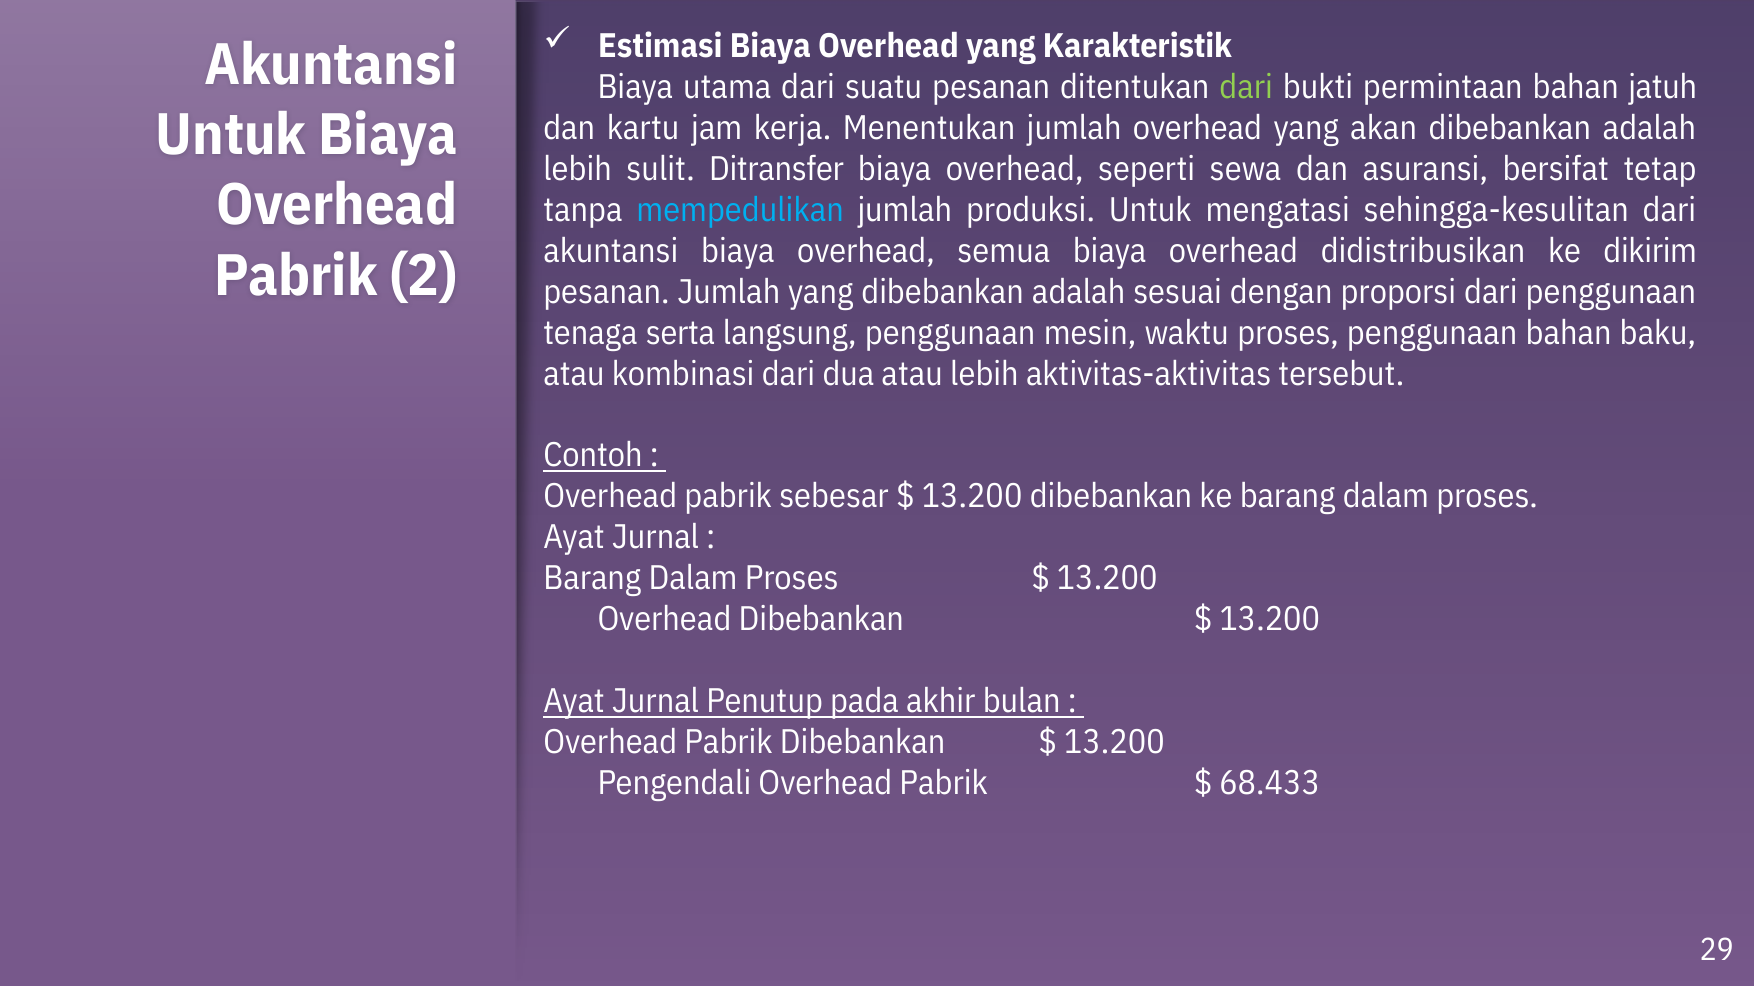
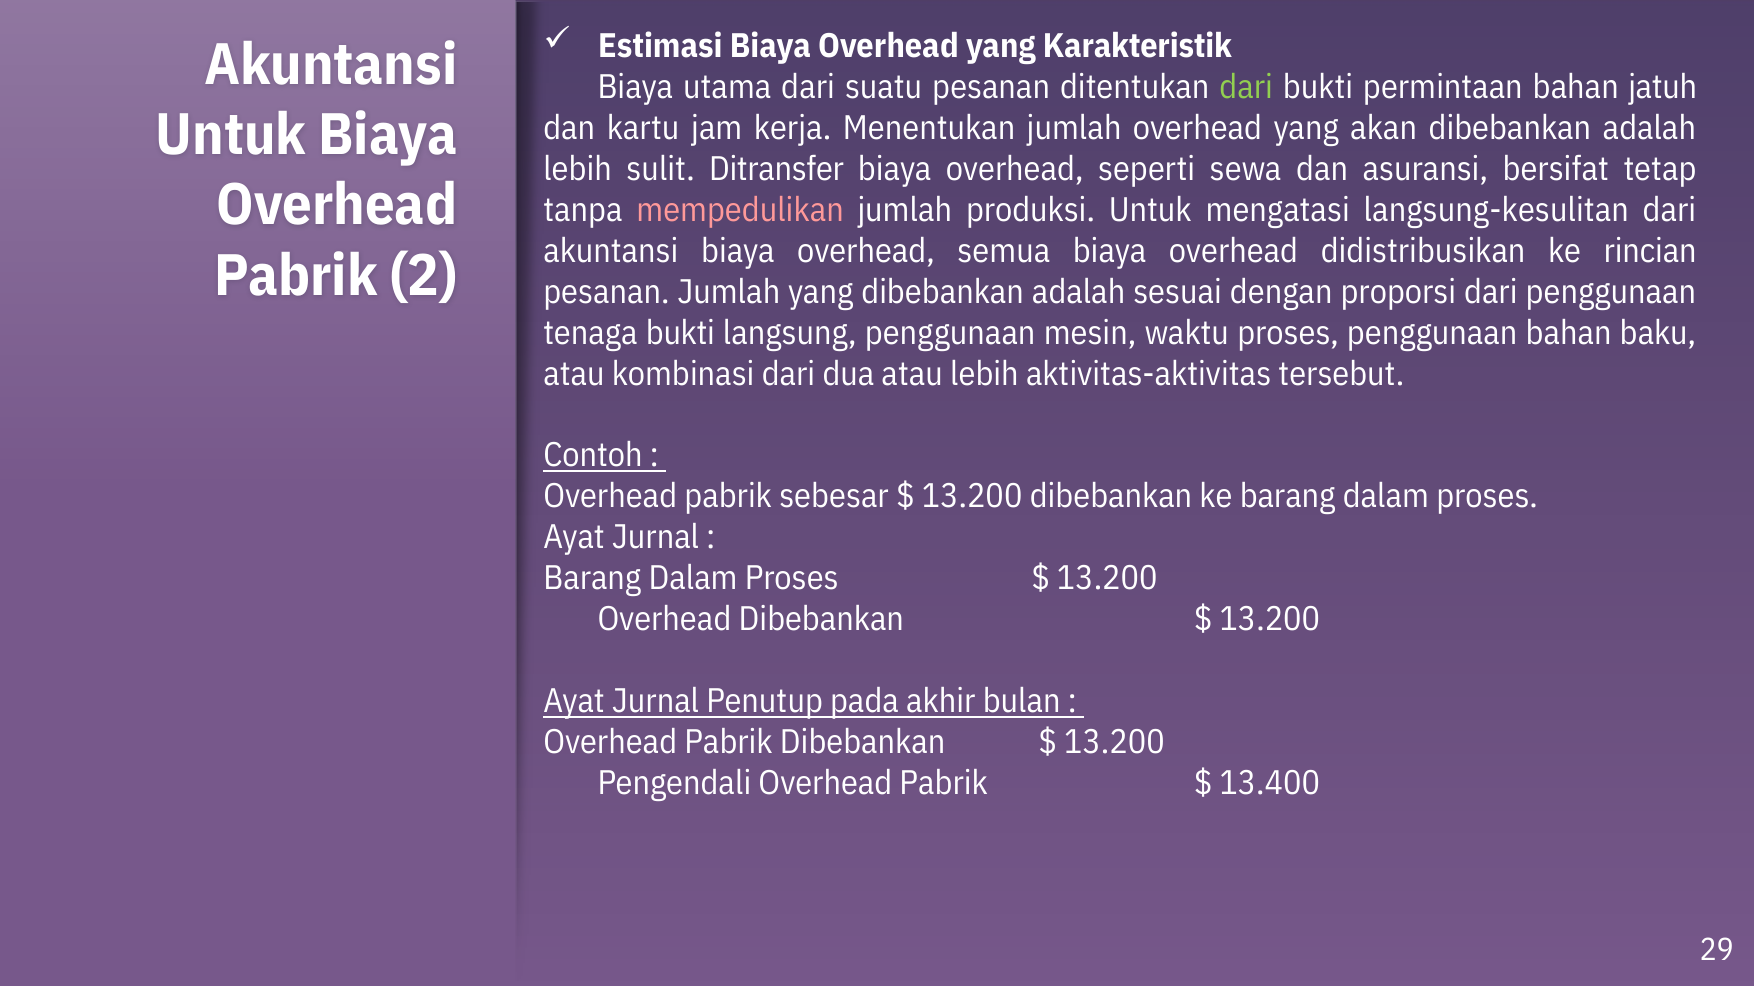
mempedulikan colour: light blue -> pink (740, 210)
sehingga-kesulitan: sehingga-kesulitan -> langsung-kesulitan (1496, 210)
dikirim: dikirim -> rincian (1650, 251)
tenaga serta: serta -> bukti (680, 333)
68.433: 68.433 -> 13.400 (1270, 783)
